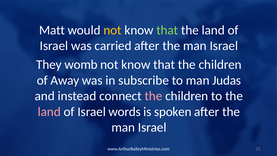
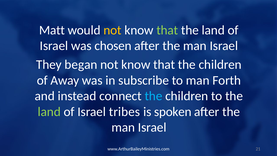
carried: carried -> chosen (113, 46)
womb: womb -> began (81, 65)
Judas: Judas -> Forth (227, 80)
the colour: pink -> light blue (153, 96)
land colour: pink -> light green (49, 112)
words: words -> tribes (125, 112)
